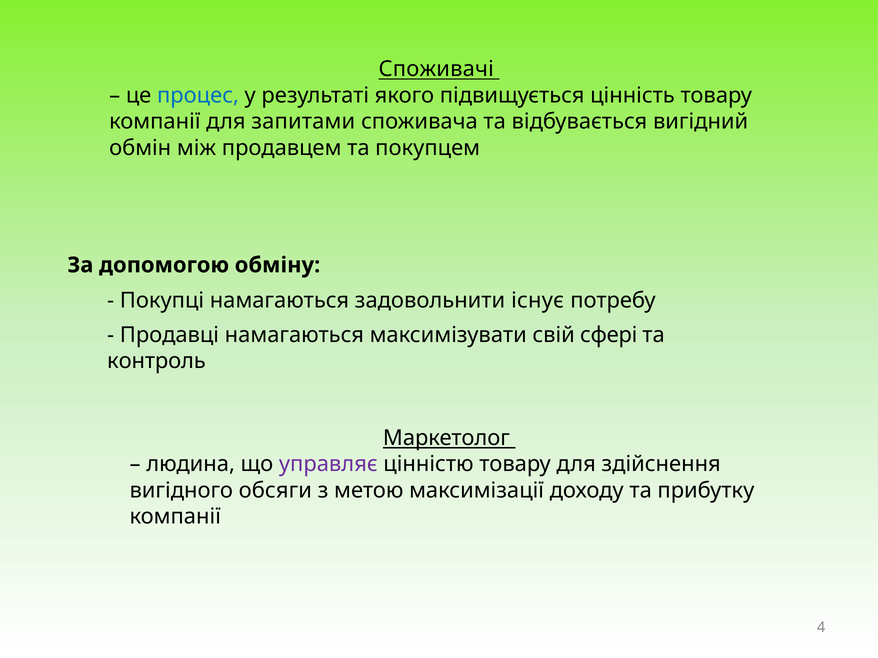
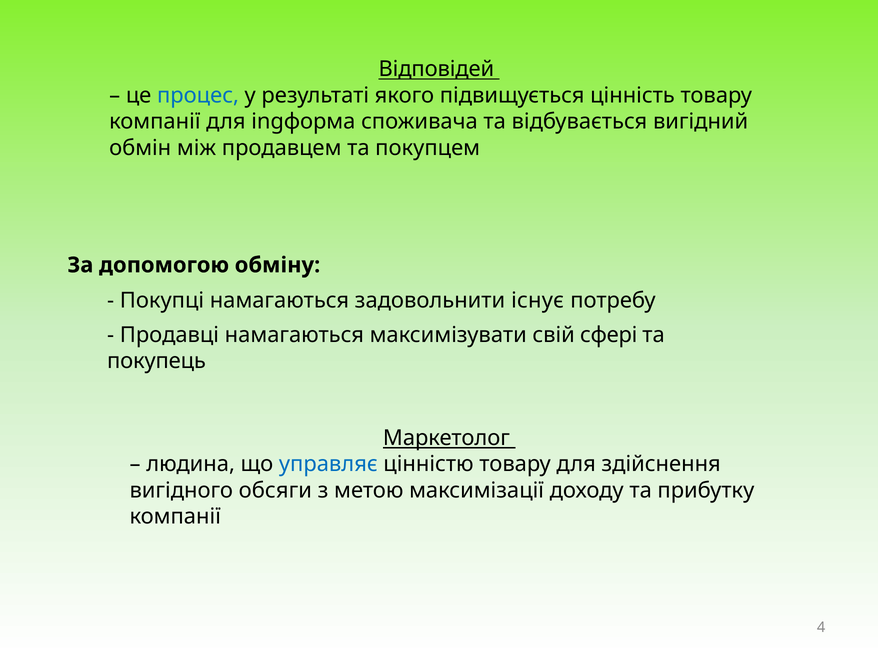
Споживачі: Споживачі -> Відповідей (436, 69)
запитами: запитами -> ingформа (303, 122)
контроль: контроль -> покупець (156, 361)
управляє colour: purple -> blue (328, 464)
